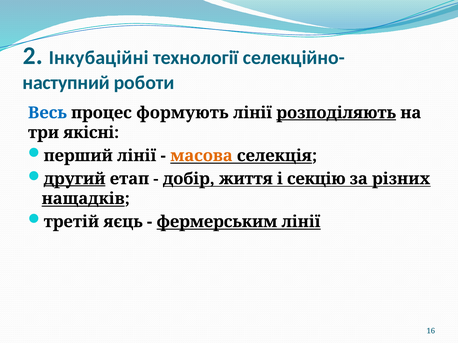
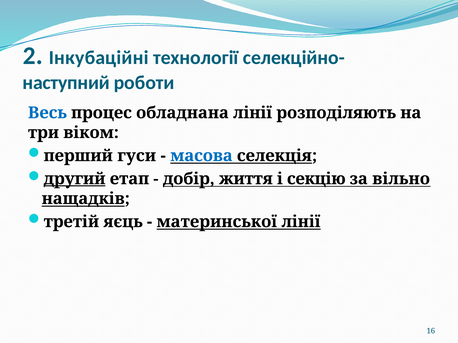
формують: формують -> обладнана (182, 113)
розподіляють underline: present -> none (336, 113)
якісні: якісні -> віком (91, 133)
перший лінії: лінії -> гуси (137, 156)
масова colour: orange -> blue (201, 156)
різних: різних -> вільно (401, 179)
фермерським: фермерським -> материнської (217, 222)
